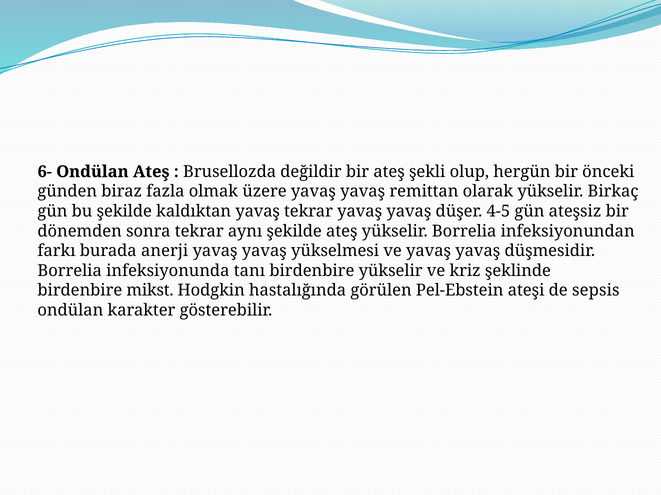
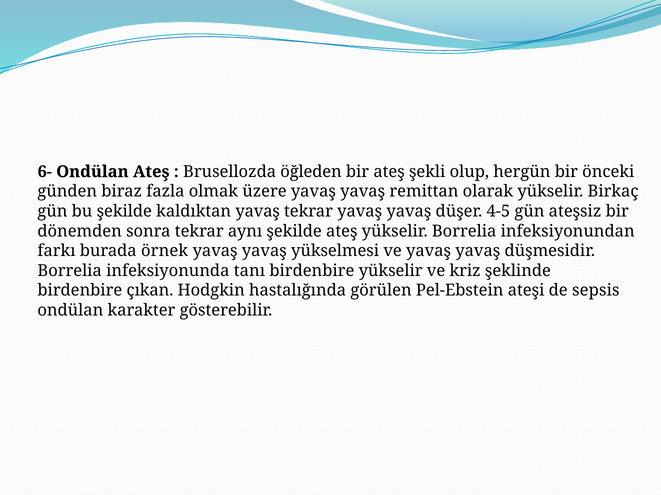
değildir: değildir -> öğleden (311, 172)
anerji: anerji -> örnek (165, 251)
mikst: mikst -> çıkan (150, 291)
